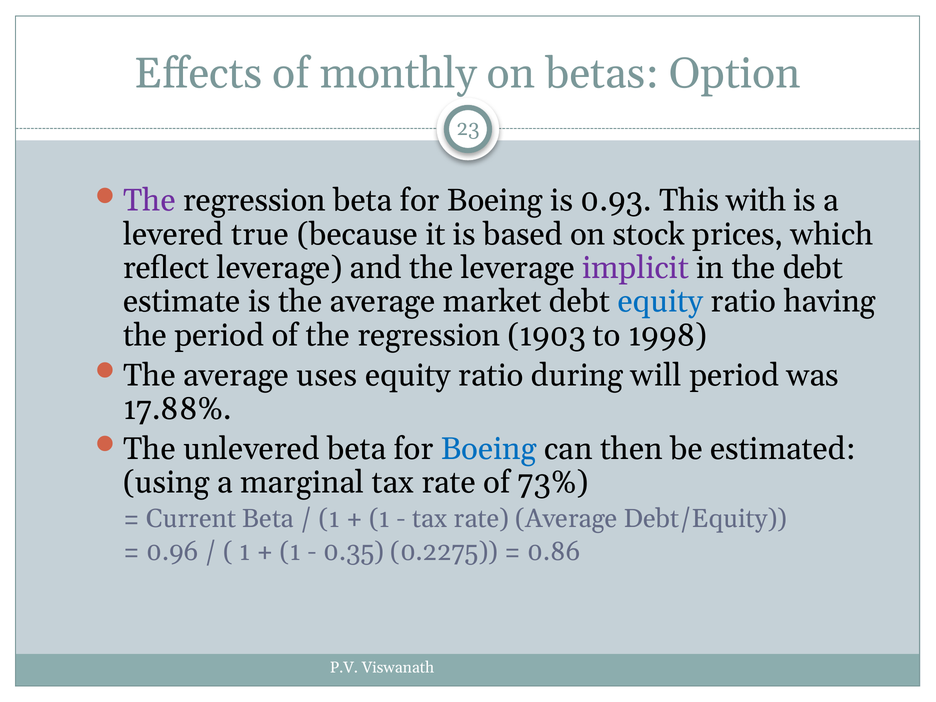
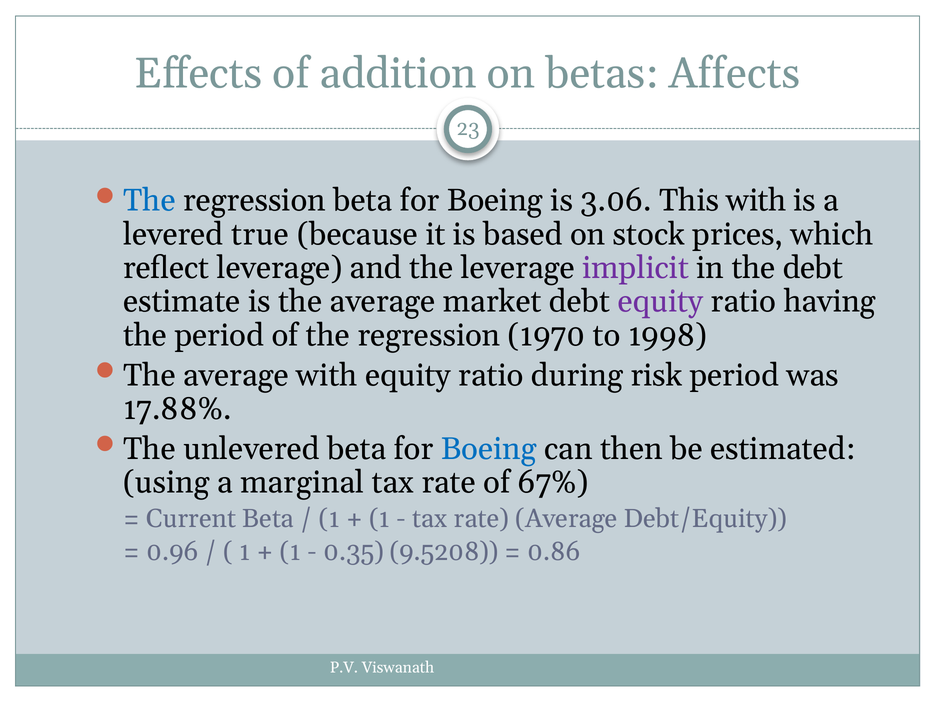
monthly: monthly -> addition (398, 74)
Option: Option -> Affects (735, 74)
The colour: purple -> blue (149, 201)
0.93: 0.93 -> 3.06 (616, 201)
equity colour: blue -> purple (660, 302)
1903: 1903 -> 1970 (547, 335)
average uses: uses -> with (327, 375)
will: will -> risk (656, 375)
73%: 73% -> 67% (553, 483)
0.2275: 0.2275 -> 9.5208 (444, 552)
